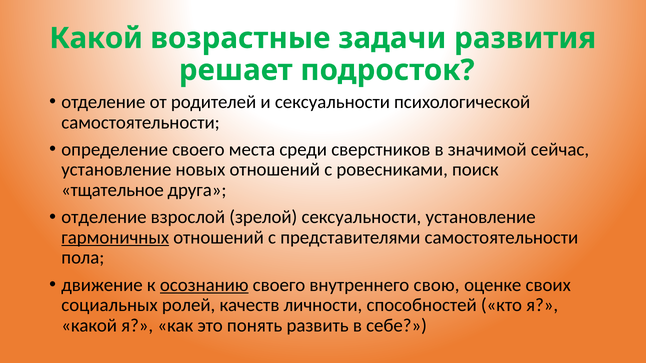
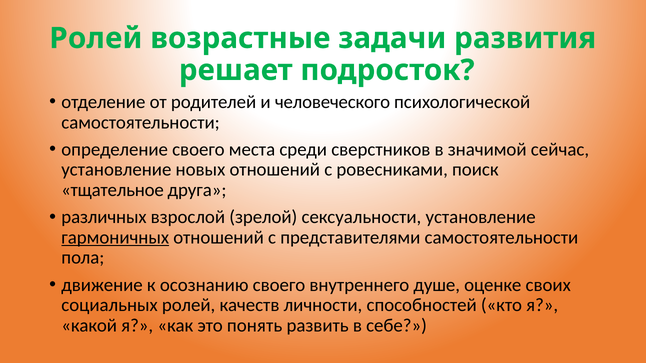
Какой: Какой -> Ролей (96, 38)
и сексуальности: сексуальности -> человеческого (332, 102)
отделение: отделение -> различных (104, 217)
осознанию underline: present -> none (204, 285)
свою: свою -> душе (437, 285)
